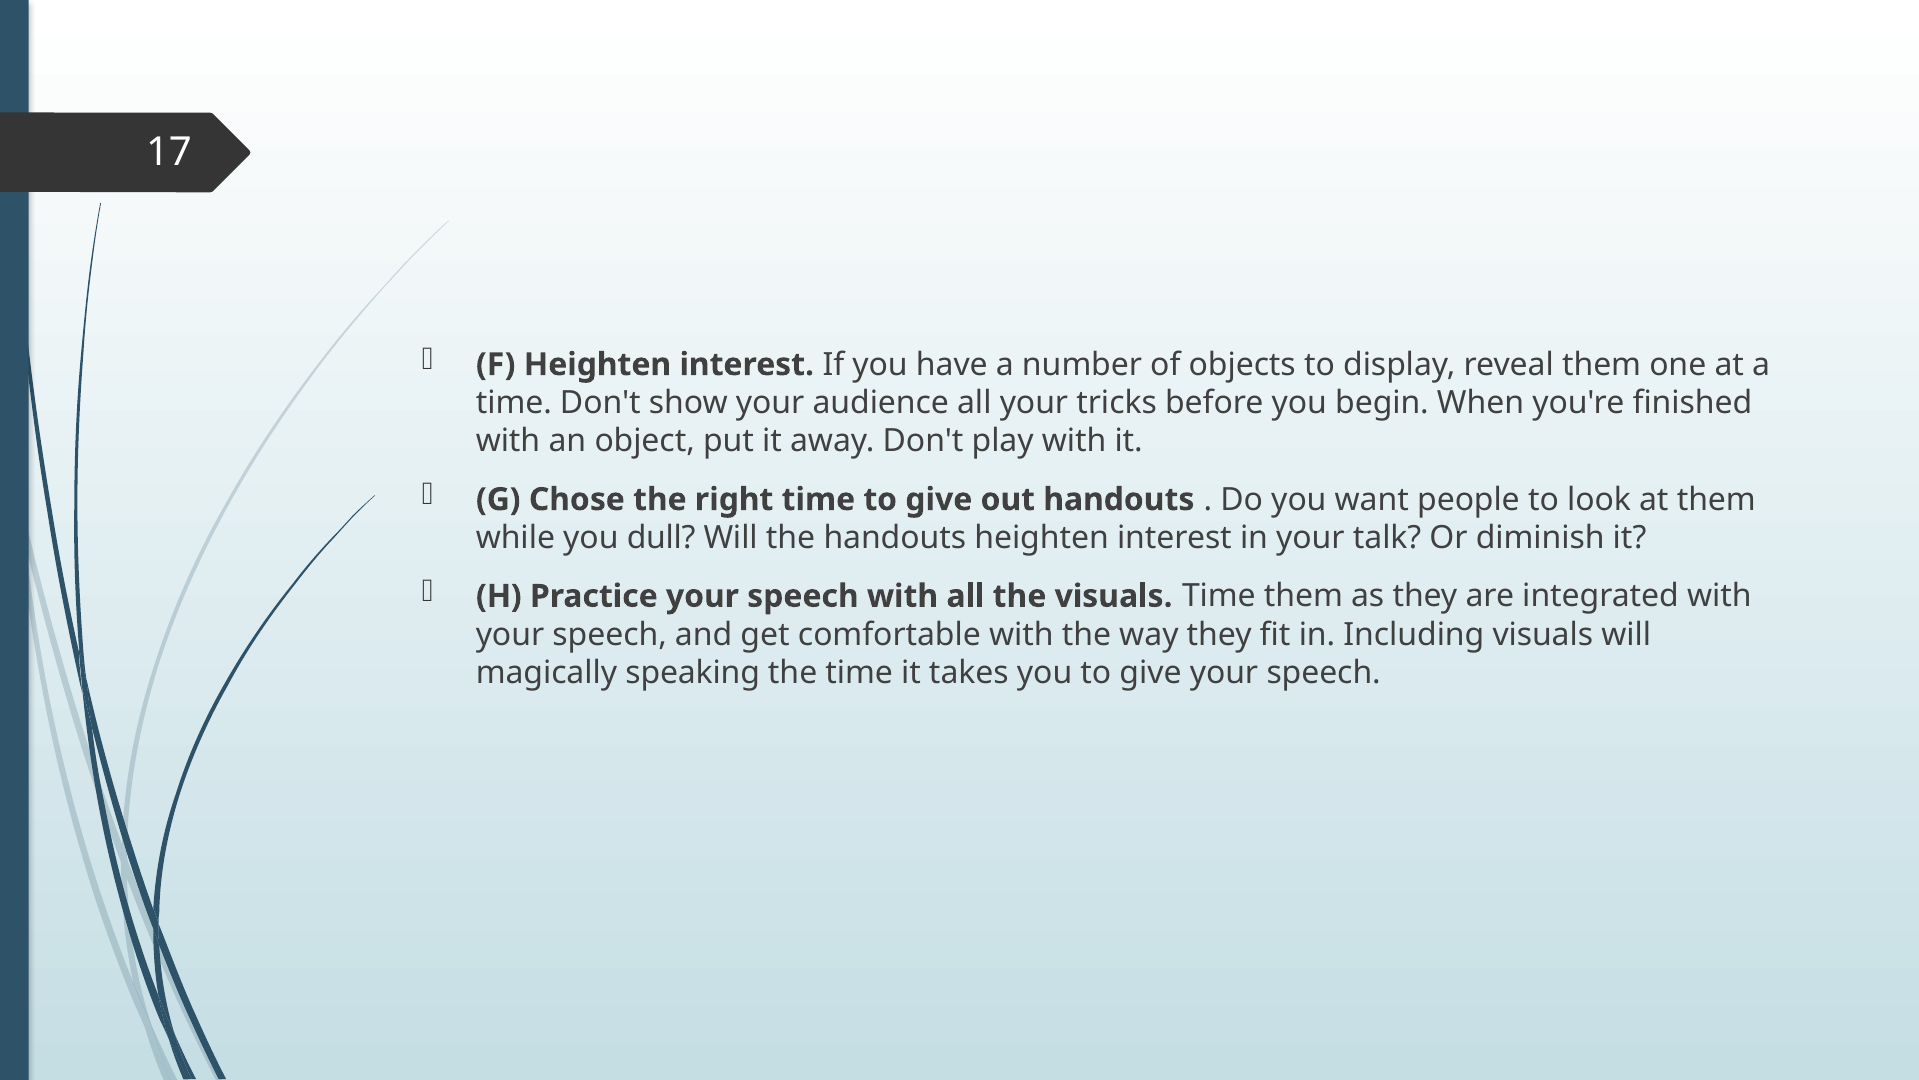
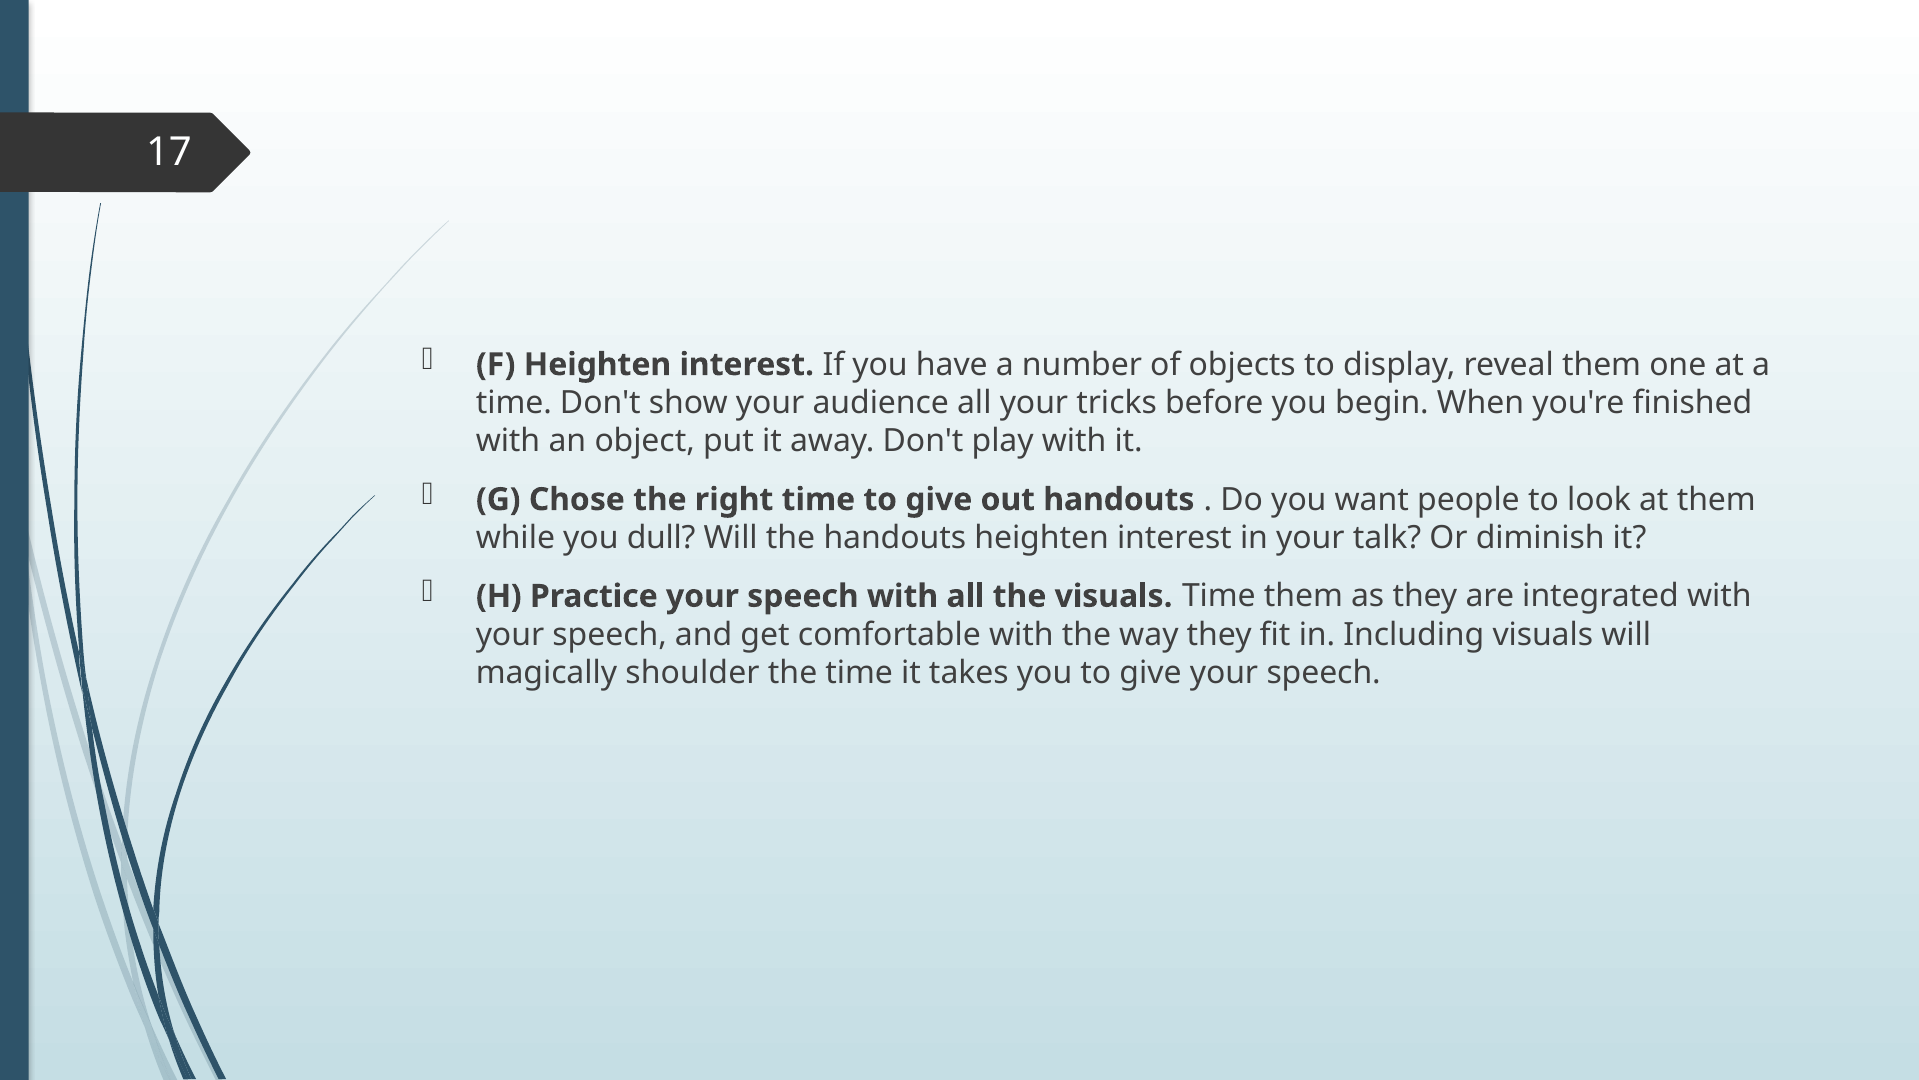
speaking: speaking -> shoulder (693, 673)
